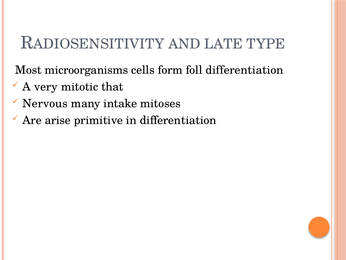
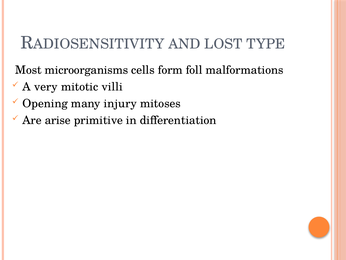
LATE: LATE -> LOST (223, 44)
foll differentiation: differentiation -> malformations (245, 70)
that: that -> villi (112, 87)
Nervous: Nervous -> Opening (45, 103)
intake: intake -> injury (120, 103)
